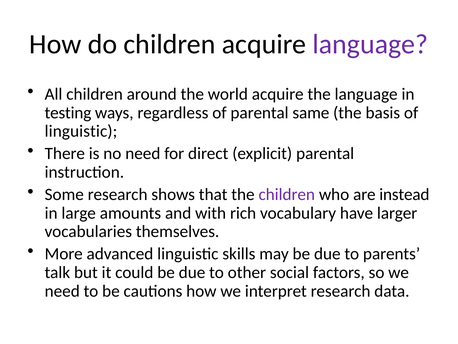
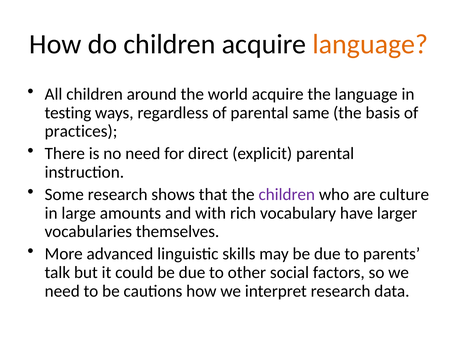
language colour: purple -> orange (370, 44)
linguistic: linguistic -> practices (81, 131)
instead: instead -> culture (404, 194)
